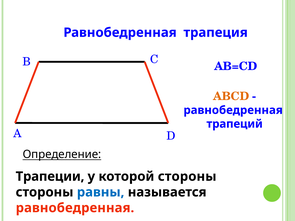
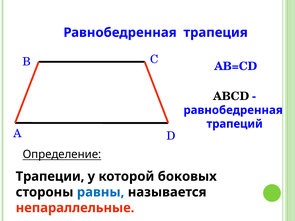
ABCD colour: orange -> black (231, 97)
которой стороны: стороны -> боковых (187, 177)
равнобедренная: равнобедренная -> непараллельные (75, 208)
